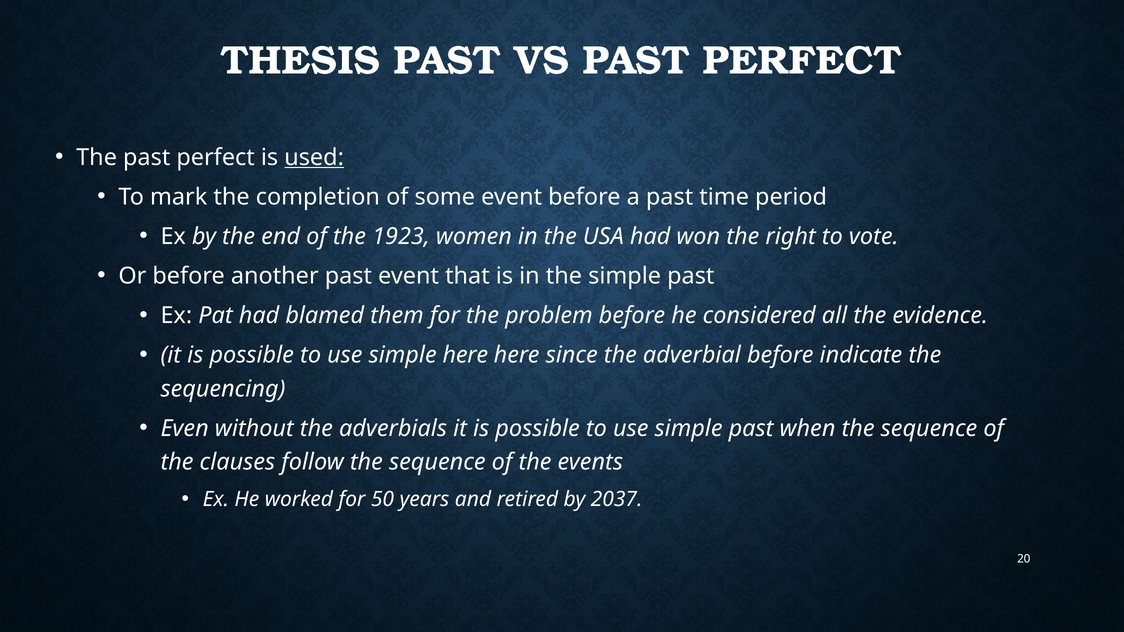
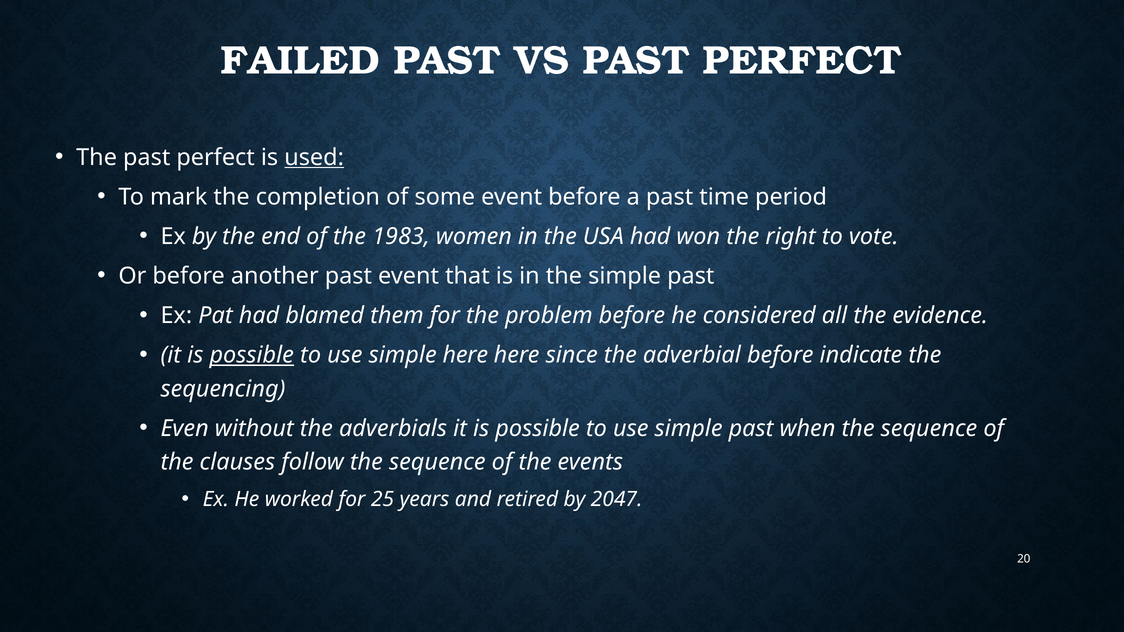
THESIS: THESIS -> FAILED (300, 61)
1923: 1923 -> 1983 (401, 237)
possible underline: none -> present (252, 355)
50: 50 -> 25 (382, 500)
2037: 2037 -> 2047 (617, 500)
